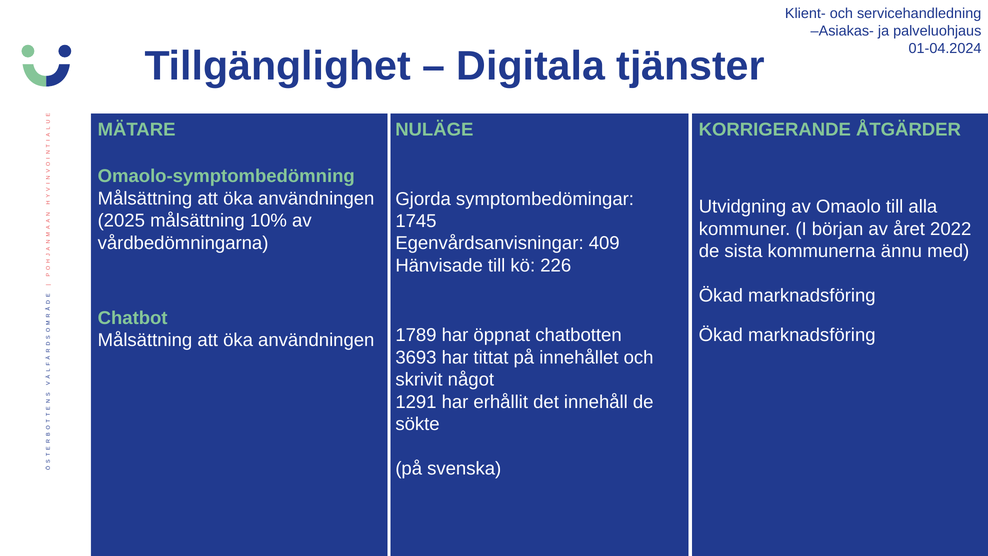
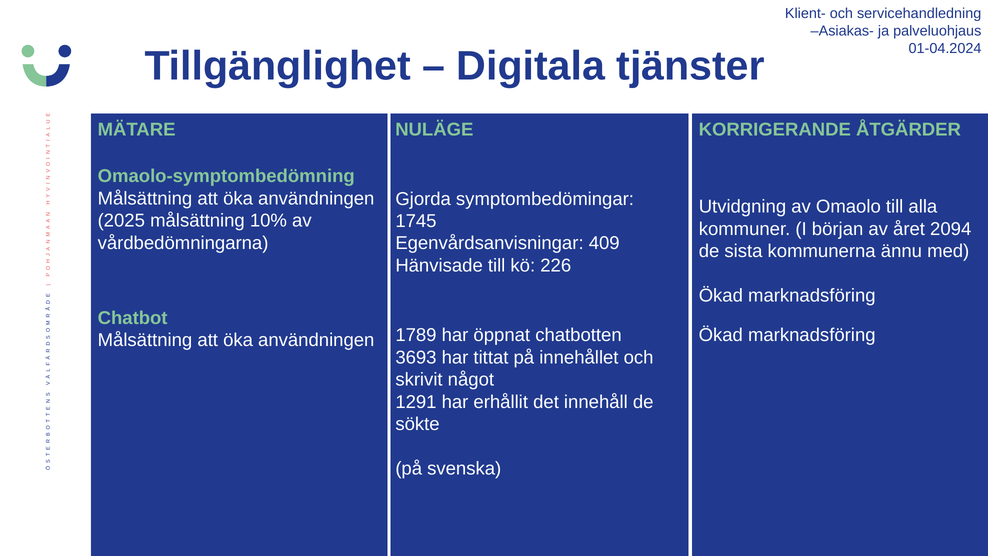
2022: 2022 -> 2094 (951, 229)
